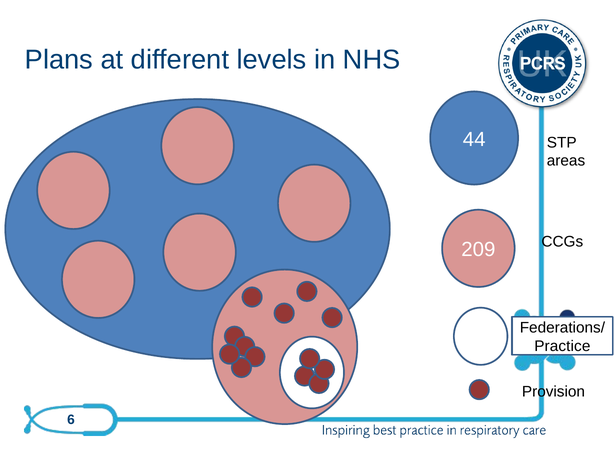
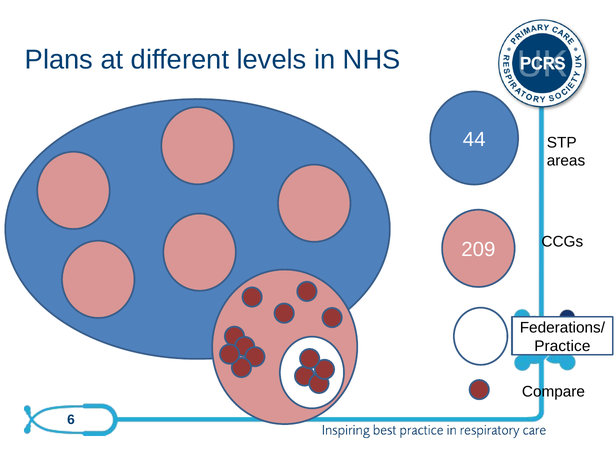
Provision: Provision -> Compare (553, 392)
